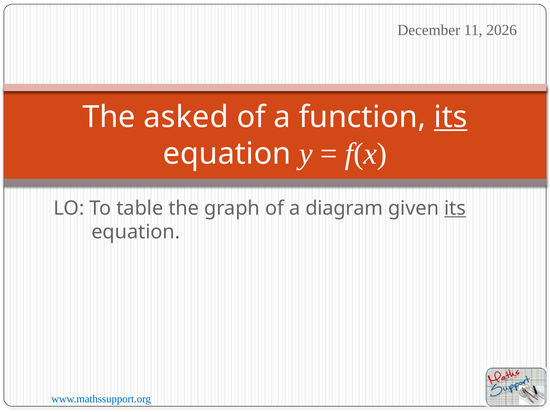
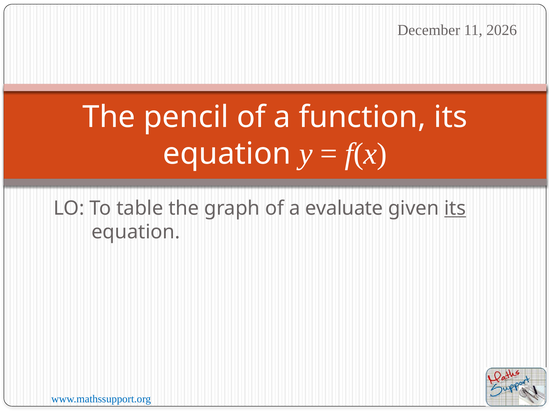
asked: asked -> pencil (186, 117)
its underline: present -> none (451, 117)
diagram: diagram -> evaluate (344, 209)
